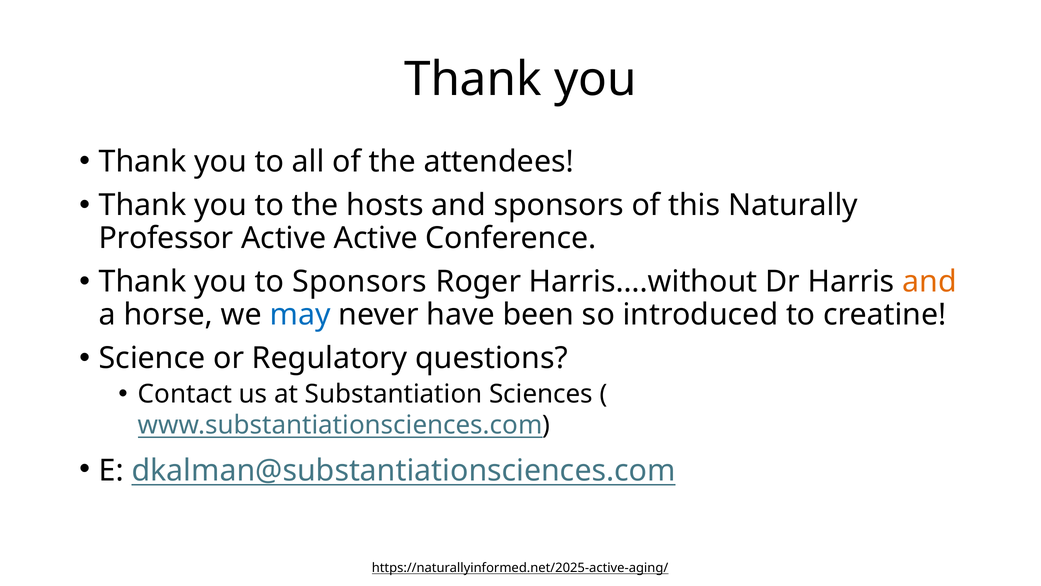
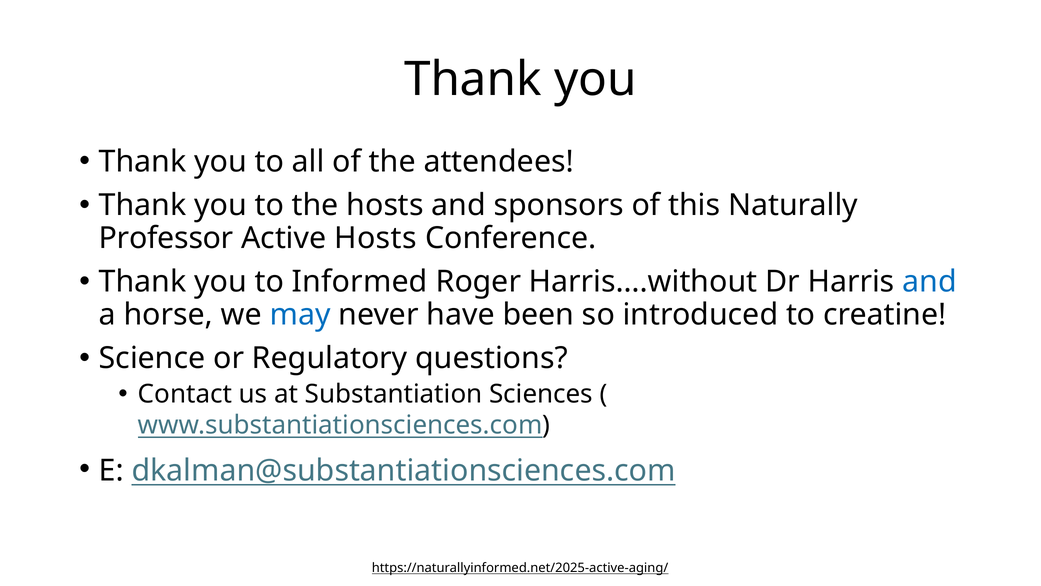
Active Active: Active -> Hosts (376, 238)
to Sponsors: Sponsors -> Informed (360, 282)
and colour: orange -> blue (930, 282)
